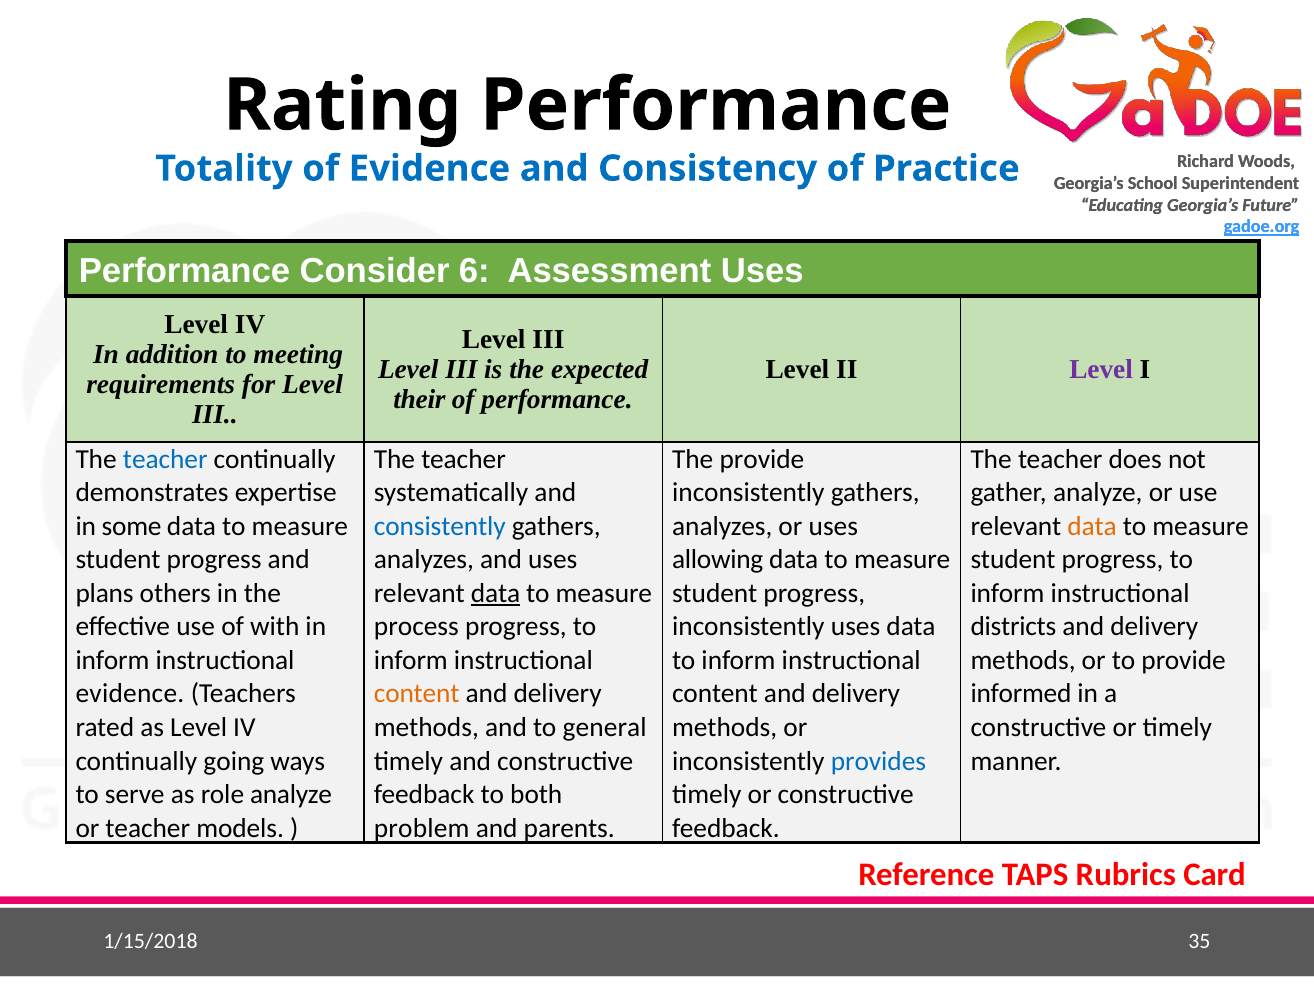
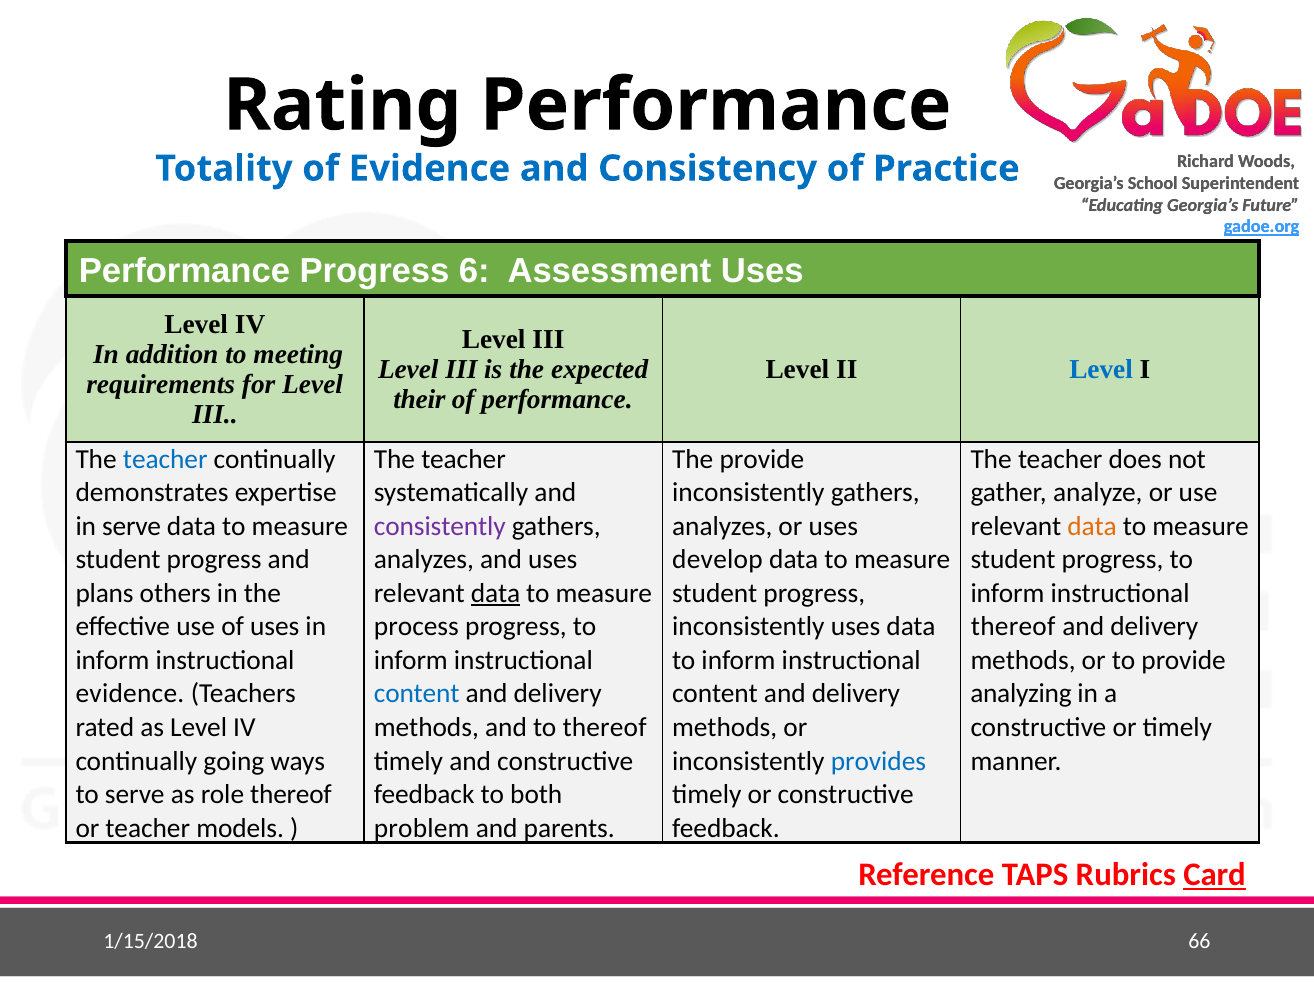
Performance Consider: Consider -> Progress (375, 271)
Level colour: purple -> blue (1101, 369)
in some: some -> serve (132, 526)
consistently colour: blue -> purple (440, 526)
allowing: allowing -> develop (717, 559)
of with: with -> uses (275, 626)
districts: districts -> thereof (1013, 626)
content colour: orange -> blue (417, 694)
informed: informed -> analyzing (1021, 694)
to general: general -> thereof (605, 727)
role analyze: analyze -> thereof (291, 794)
Card underline: none -> present (1215, 875)
35: 35 -> 66 (1199, 941)
